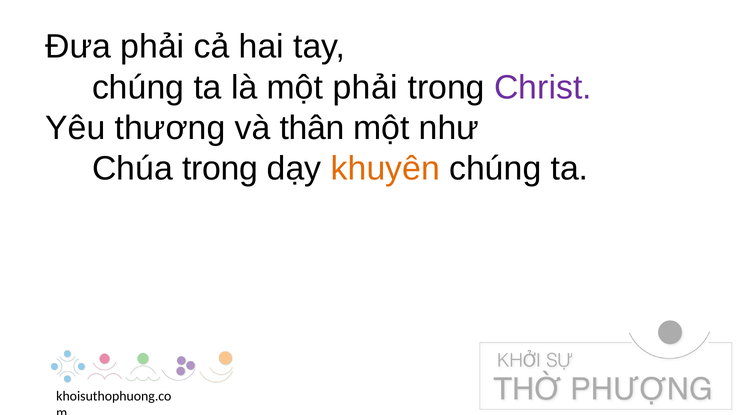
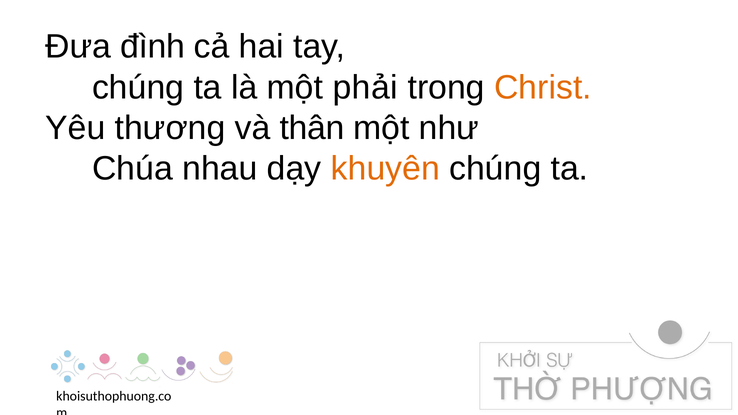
Đưa phải: phải -> đình (153, 47)
Christ colour: purple -> orange (543, 87)
Chúa trong: trong -> nhau (220, 169)
